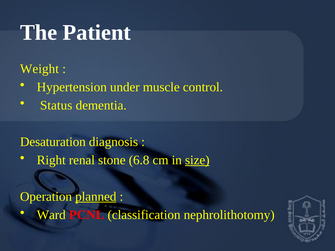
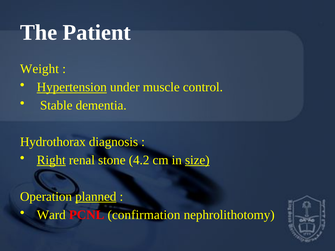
Hypertension underline: none -> present (72, 87)
Status: Status -> Stable (56, 106)
Desaturation: Desaturation -> Hydrothorax (53, 142)
Right underline: none -> present (51, 160)
6.8: 6.8 -> 4.2 (139, 160)
classification: classification -> confirmation (144, 215)
